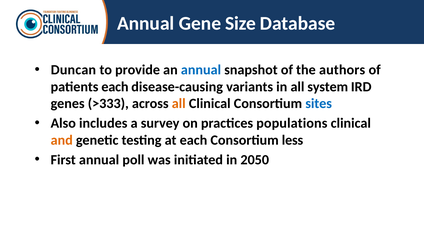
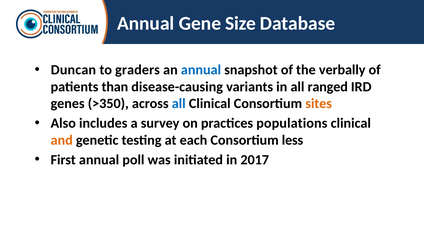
provide: provide -> graders (137, 70)
authors: authors -> verbally (342, 70)
patients each: each -> than (115, 87)
system: system -> ranged (328, 87)
>333: >333 -> >350 (108, 104)
all colour: orange -> blue (179, 104)
sites colour: blue -> orange (319, 104)
2050: 2050 -> 2017 (255, 160)
